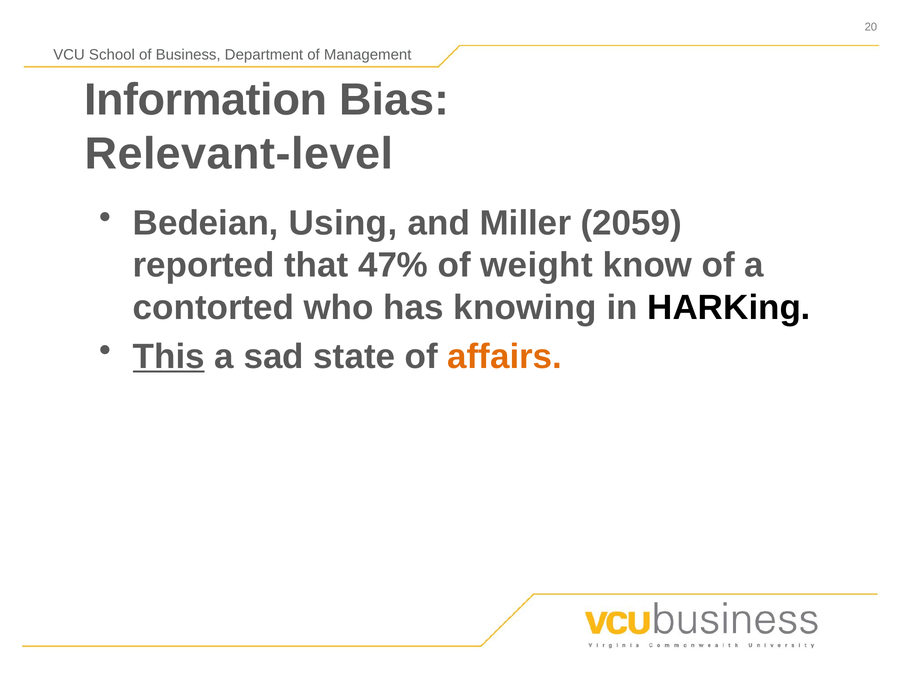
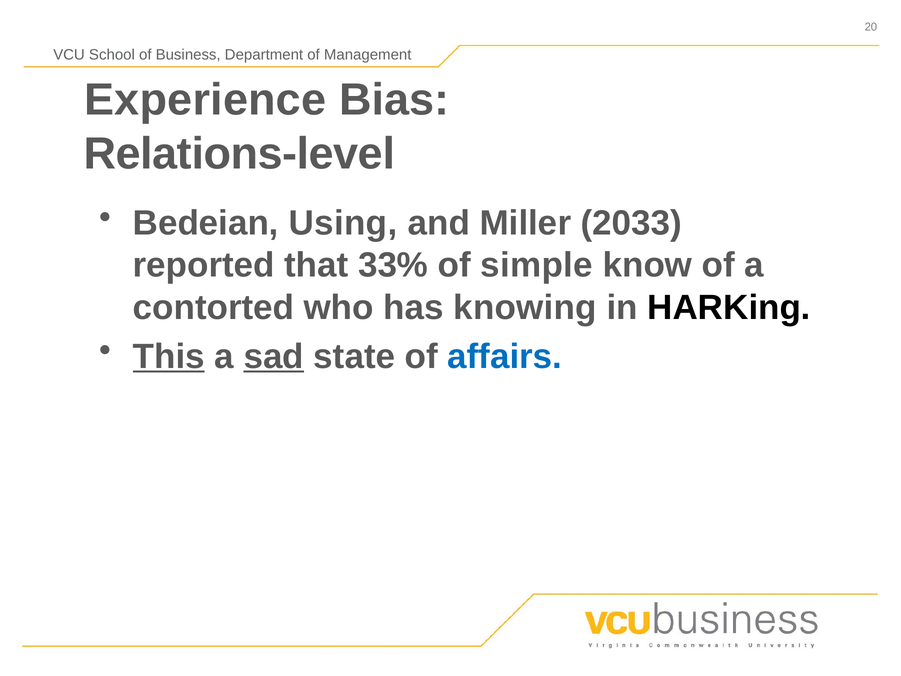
Information: Information -> Experience (205, 100)
Relevant-level: Relevant-level -> Relations-level (239, 154)
2059: 2059 -> 2033 (631, 223)
47%: 47% -> 33% (393, 265)
weight: weight -> simple (537, 265)
sad underline: none -> present (274, 356)
affairs colour: orange -> blue (505, 356)
